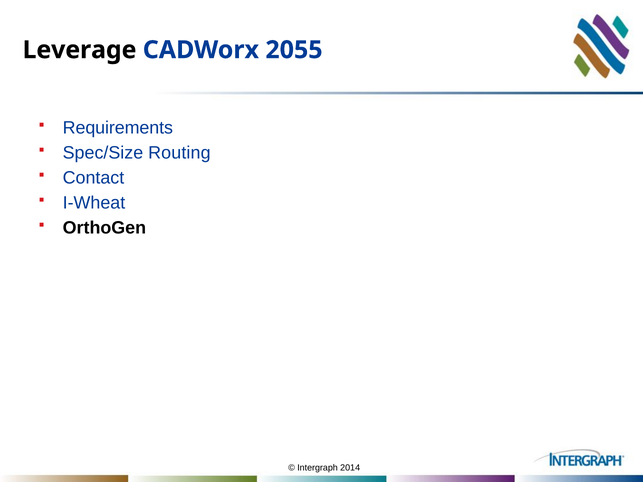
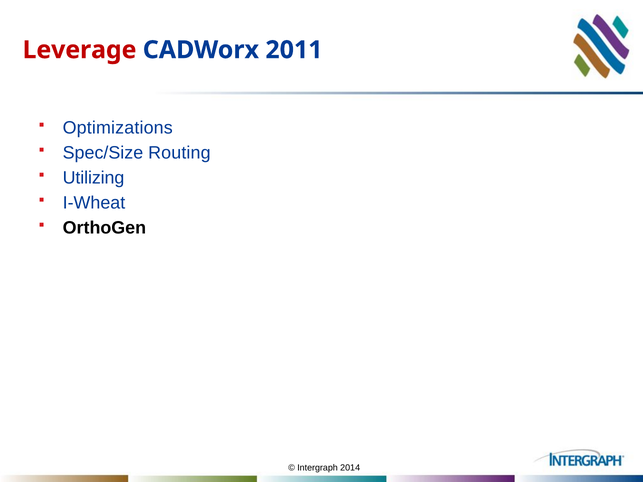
Leverage colour: black -> red (79, 50)
2055: 2055 -> 2011 (294, 50)
Requirements: Requirements -> Optimizations (118, 128)
Contact: Contact -> Utilizing (94, 178)
